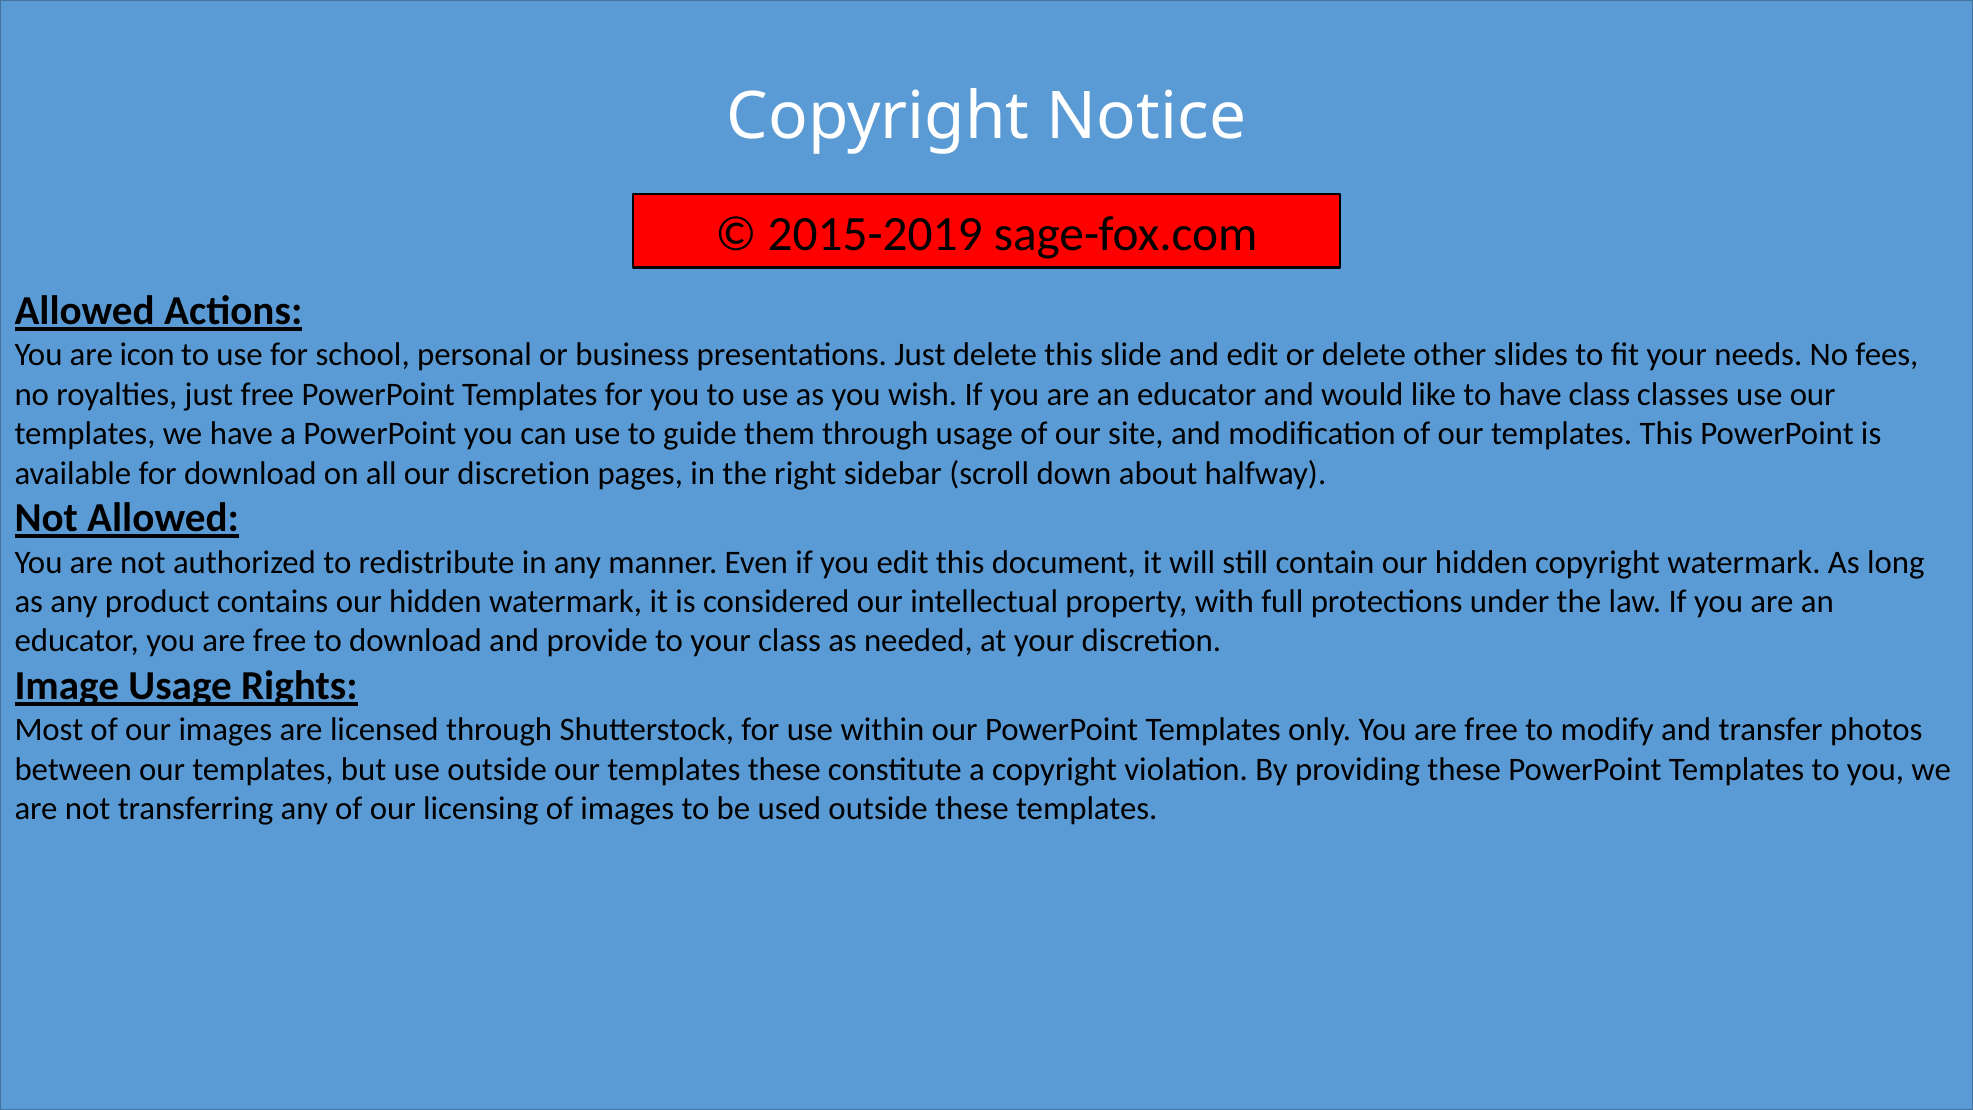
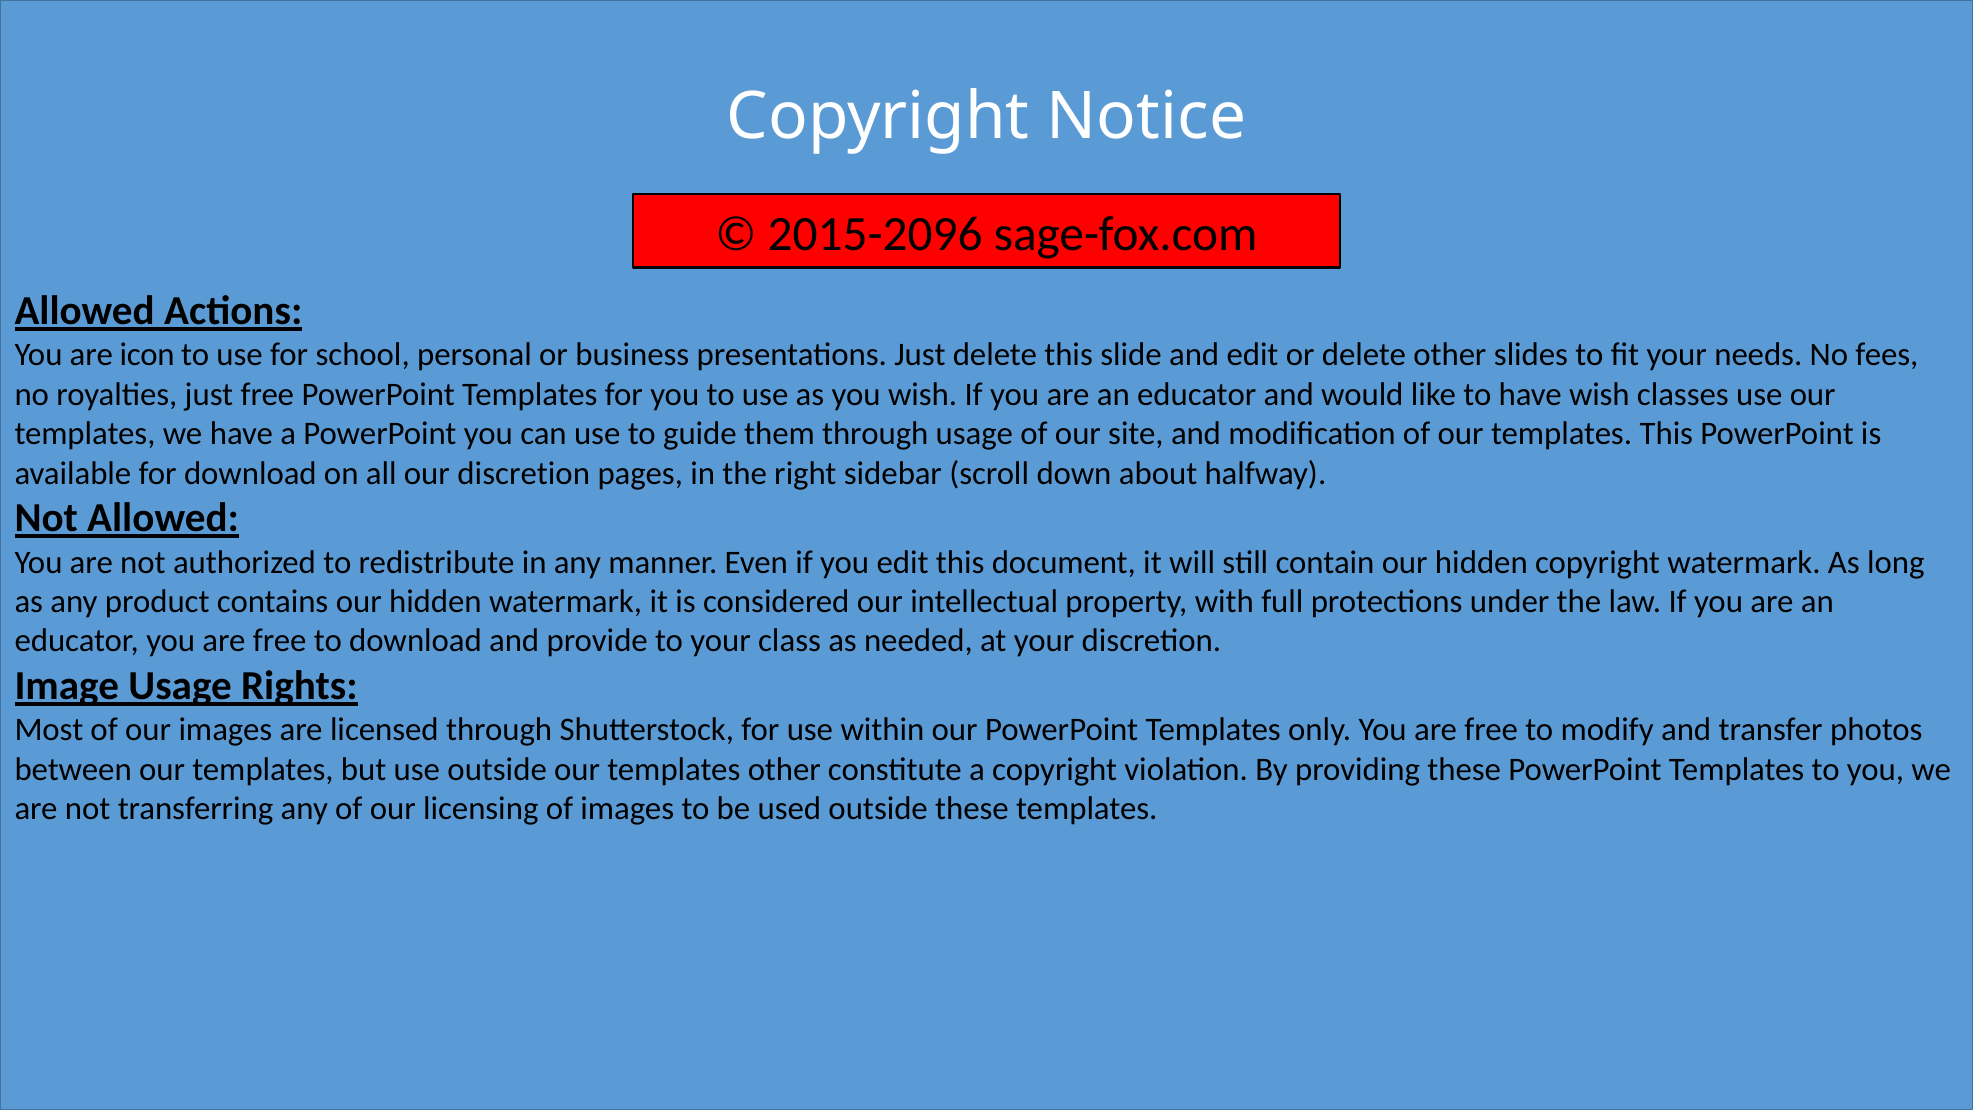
2015-2019: 2015-2019 -> 2015-2096 (875, 234)
have class: class -> wish (1599, 394)
templates these: these -> other (784, 769)
